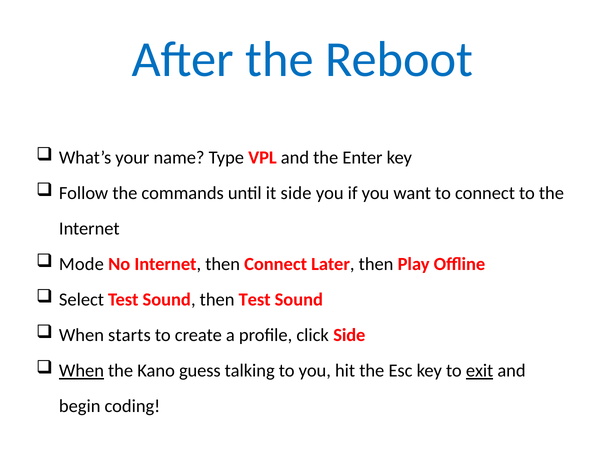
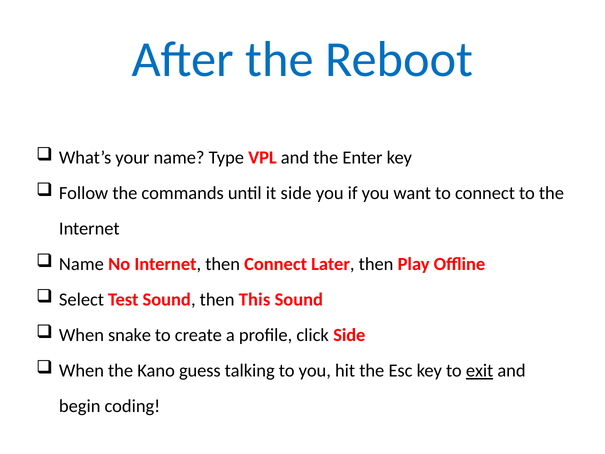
Mode: Mode -> Name (81, 264)
then Test: Test -> This (255, 300)
starts: starts -> snake (130, 335)
When underline: present -> none (81, 371)
